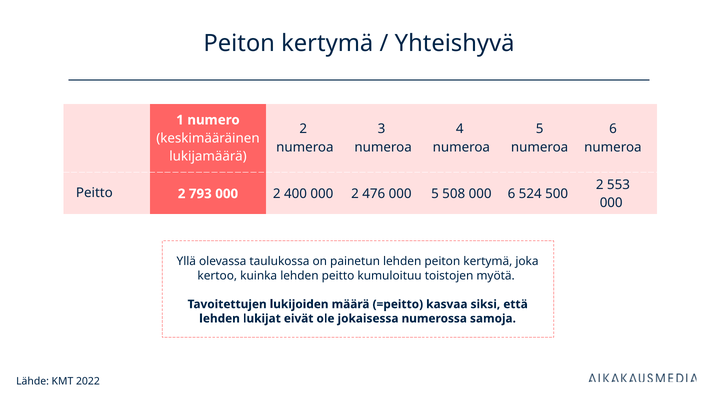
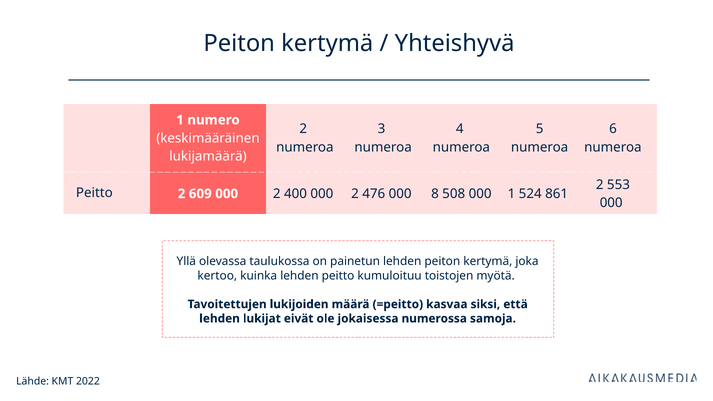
793: 793 -> 609 (200, 194)
000 5: 5 -> 8 (435, 194)
000 6: 6 -> 1 (512, 194)
500: 500 -> 861 (557, 194)
